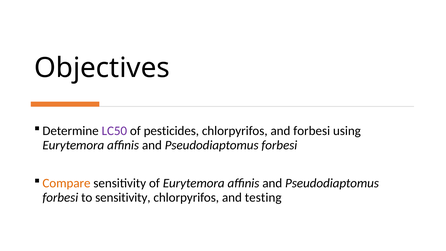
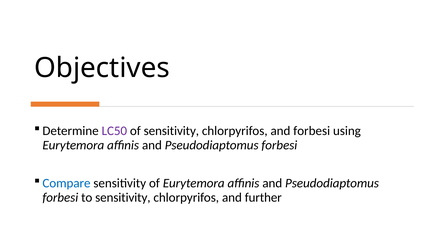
of pesticides: pesticides -> sensitivity (171, 131)
Compare colour: orange -> blue (66, 183)
testing: testing -> further (263, 197)
